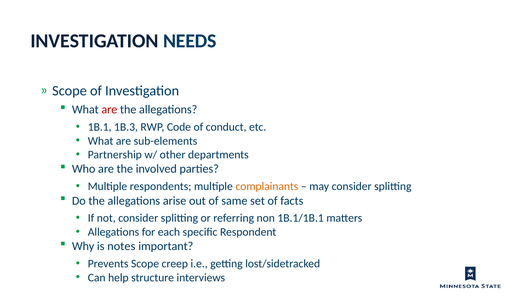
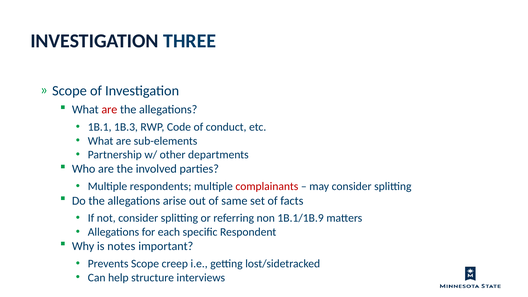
NEEDS: NEEDS -> THREE (190, 41)
complainants colour: orange -> red (267, 186)
1B.1/1B.1: 1B.1/1B.1 -> 1B.1/1B.9 (301, 218)
